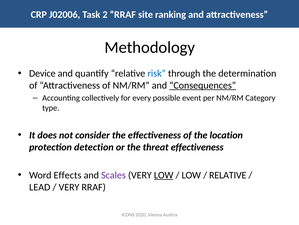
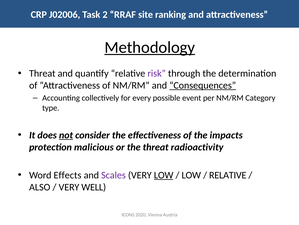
Methodology underline: none -> present (150, 47)
Device: Device -> Threat (42, 73)
risk colour: blue -> purple (157, 73)
not underline: none -> present (66, 135)
location: location -> impacts (226, 135)
detection: detection -> malicious (94, 147)
threat effectiveness: effectiveness -> radioactivity (197, 147)
LEAD: LEAD -> ALSO (40, 186)
VERY RRAF: RRAF -> WELL (94, 186)
